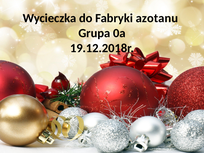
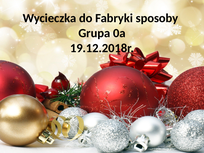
azotanu: azotanu -> sposoby (157, 18)
